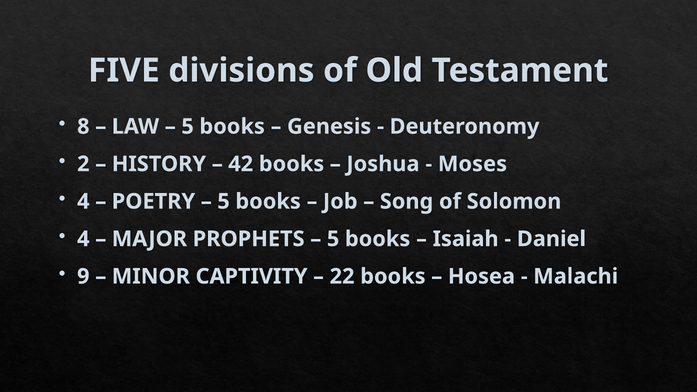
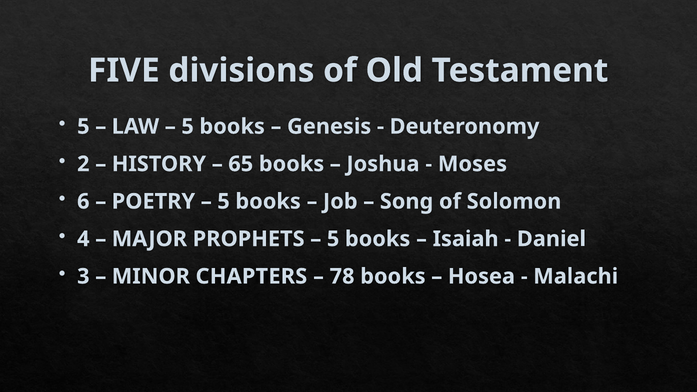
8: 8 -> 5 (83, 127)
42: 42 -> 65 (241, 164)
4: 4 -> 6 (83, 202)
9: 9 -> 3 (83, 276)
CAPTIVITY: CAPTIVITY -> CHAPTERS (251, 276)
22: 22 -> 78 (342, 276)
